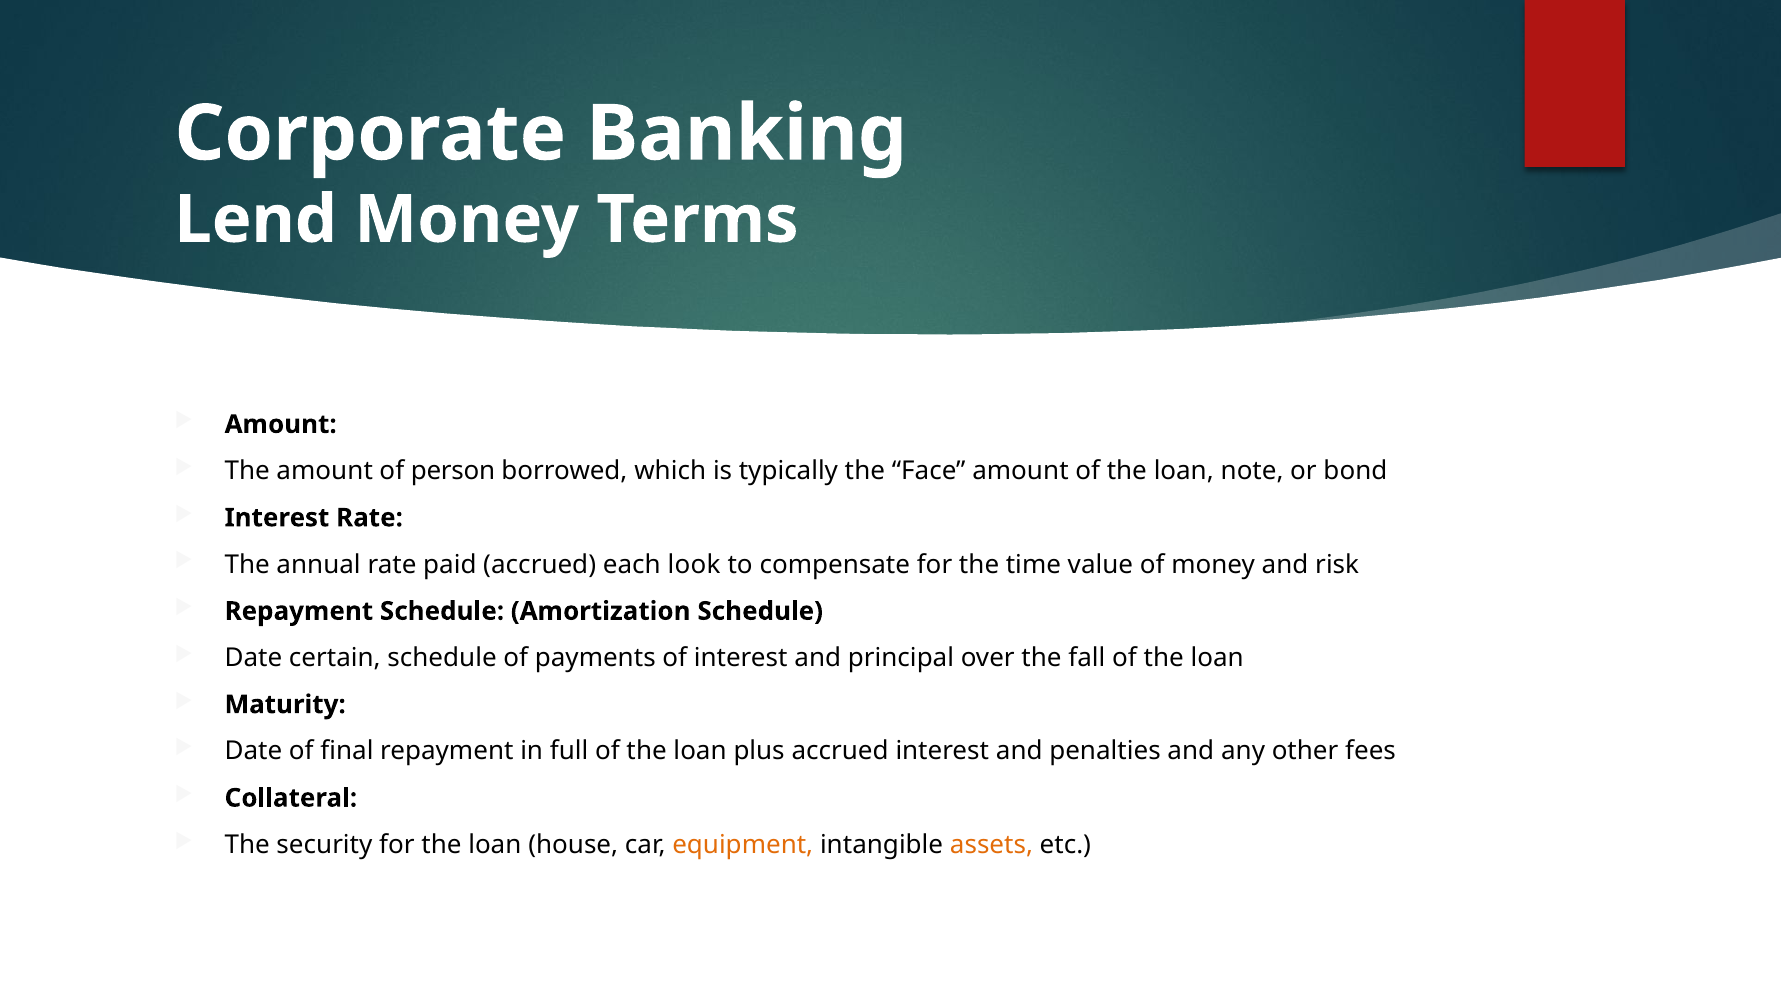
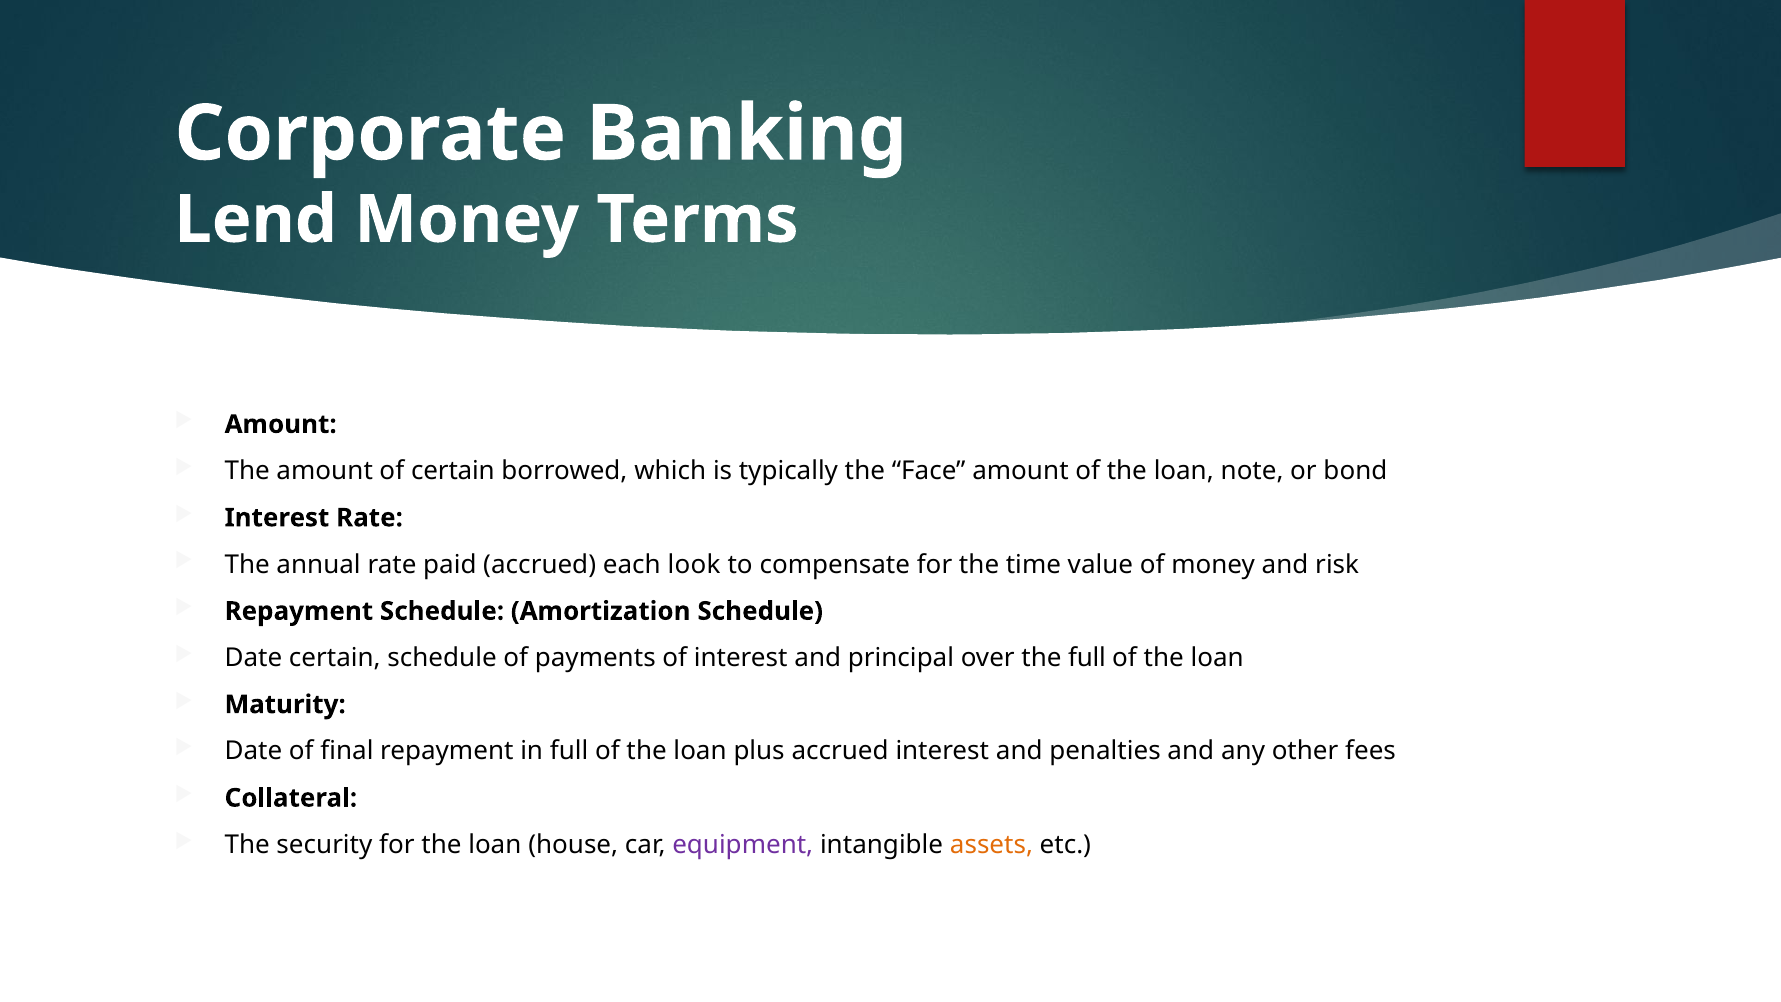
of person: person -> certain (453, 471)
the fall: fall -> full (1087, 658)
equipment colour: orange -> purple (743, 845)
